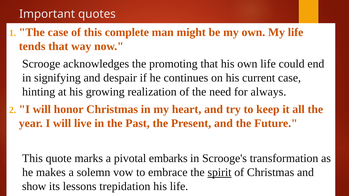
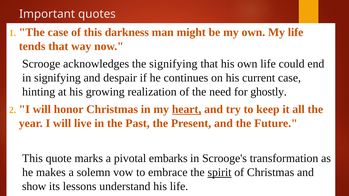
complete: complete -> darkness (127, 32)
the promoting: promoting -> signifying (173, 64)
always: always -> ghostly (269, 92)
heart underline: none -> present (187, 109)
trepidation: trepidation -> understand (125, 187)
